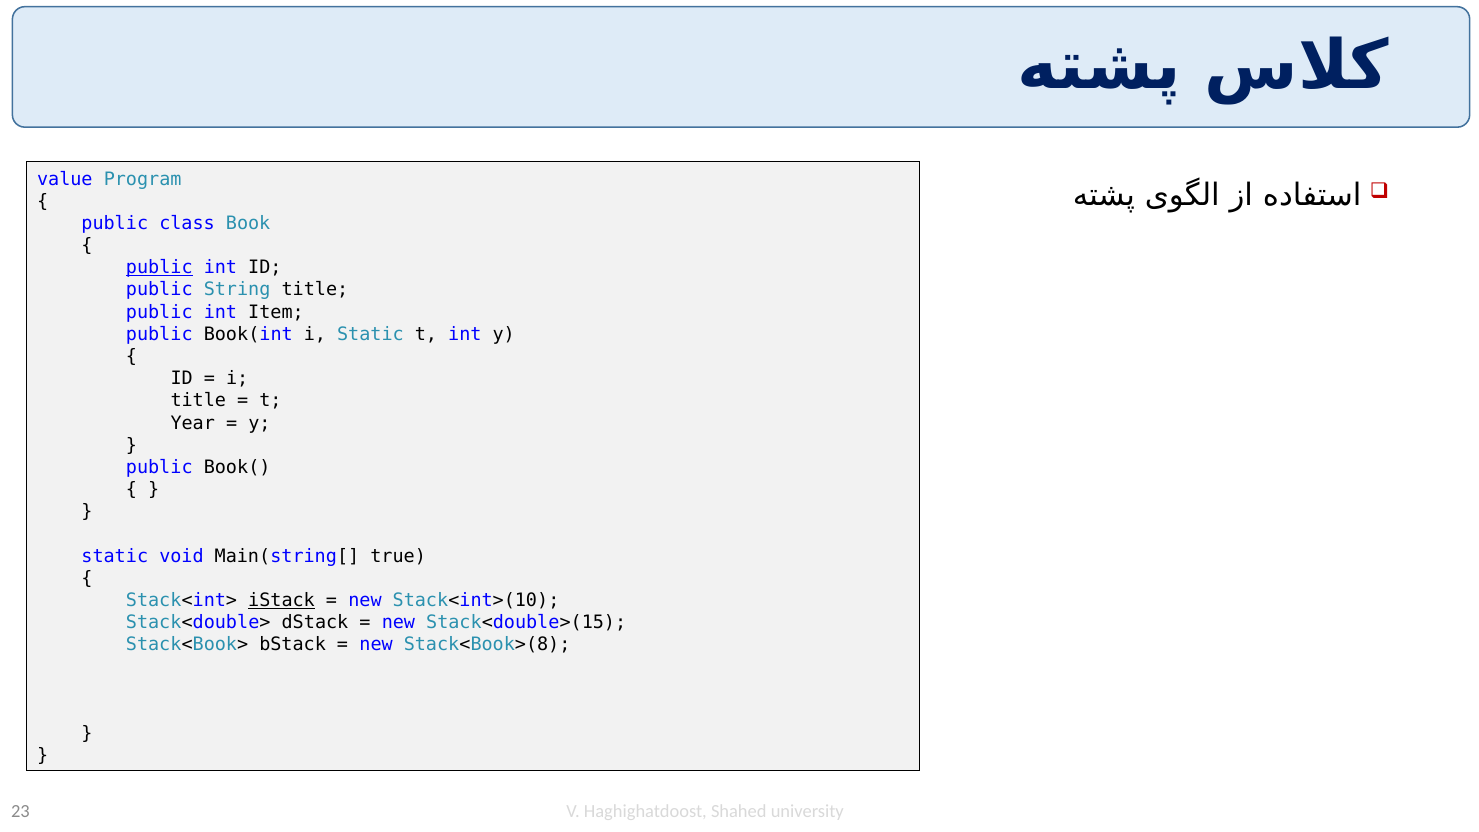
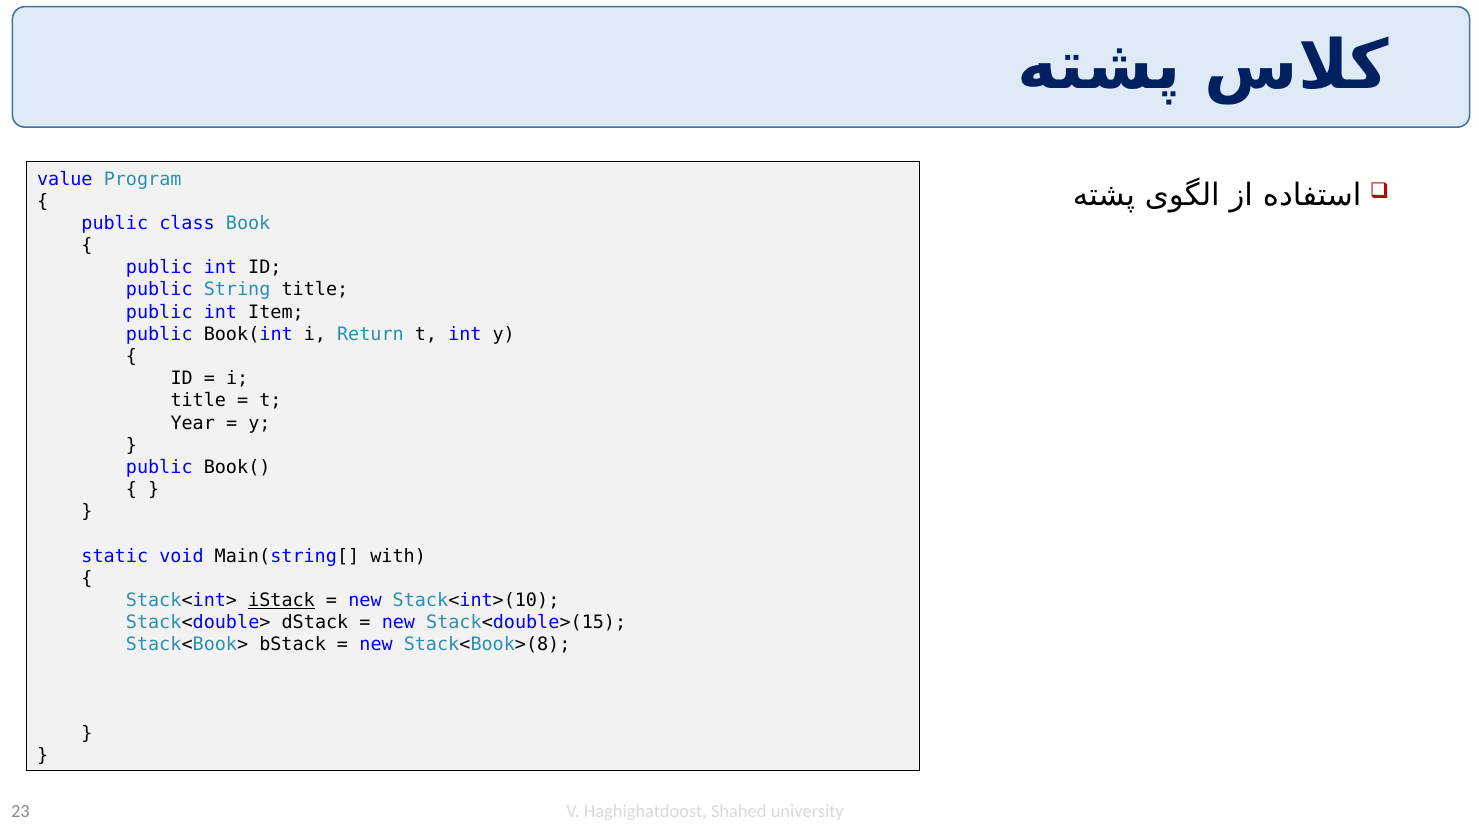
public underline: present -> none (159, 268)
i Static: Static -> Return (370, 334)
true: true -> with (398, 556)
